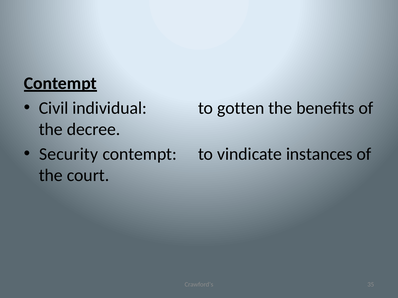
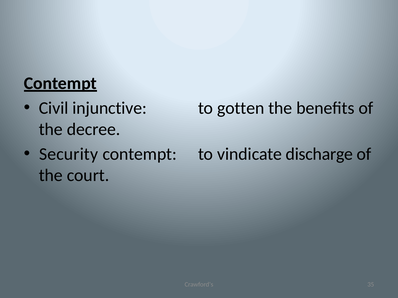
individual: individual -> injunctive (110, 108)
instances: instances -> discharge (319, 154)
